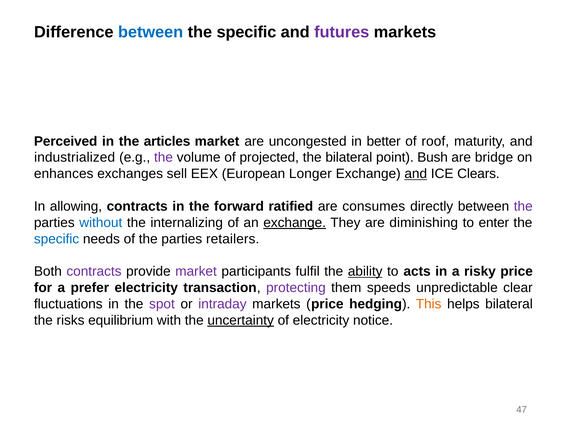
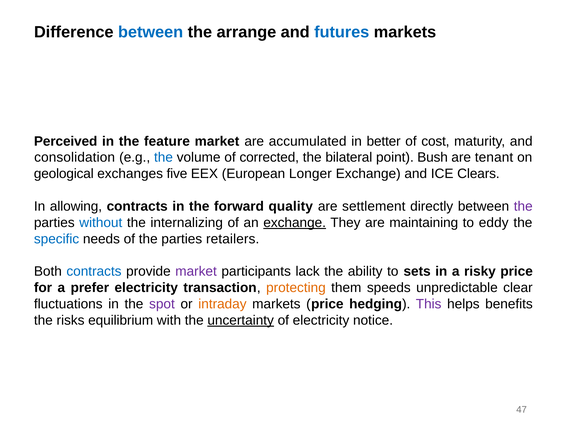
specific: specific -> arrange (246, 32)
futures colour: purple -> blue (342, 32)
articles: articles -> feature (167, 141)
uncongested: uncongested -> accumulated (308, 141)
roof: roof -> cost (435, 141)
industrialized: industrialized -> consolidation (75, 157)
the colour: purple -> blue (163, 157)
projected: projected -> corrected (269, 157)
bridge: bridge -> tenant (494, 157)
enhances: enhances -> geological (64, 174)
sell: sell -> five (177, 174)
and underline: present -> none (416, 174)
ratified: ratified -> quality (291, 206)
consumes: consumes -> settlement (374, 206)
diminishing: diminishing -> maintaining (424, 223)
enter: enter -> eddy (494, 223)
contracts colour: purple -> blue (94, 271)
fulfil: fulfil -> lack (308, 271)
ability underline: present -> none (365, 271)
acts: acts -> sets (417, 271)
protecting colour: purple -> orange (296, 288)
intraday colour: purple -> orange (222, 304)
This colour: orange -> purple (429, 304)
helps bilateral: bilateral -> benefits (509, 304)
